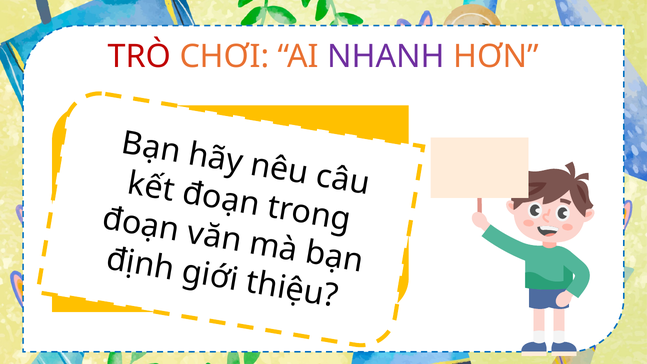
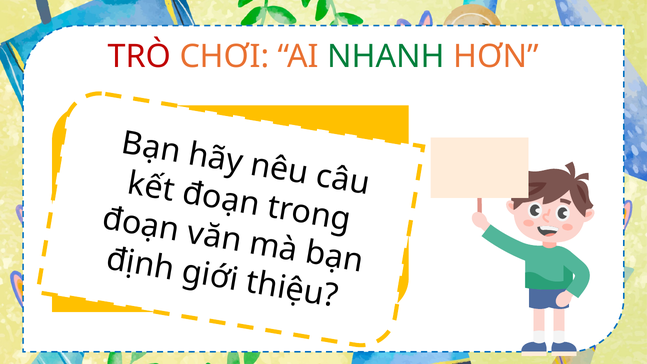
NHANH colour: purple -> green (386, 57)
